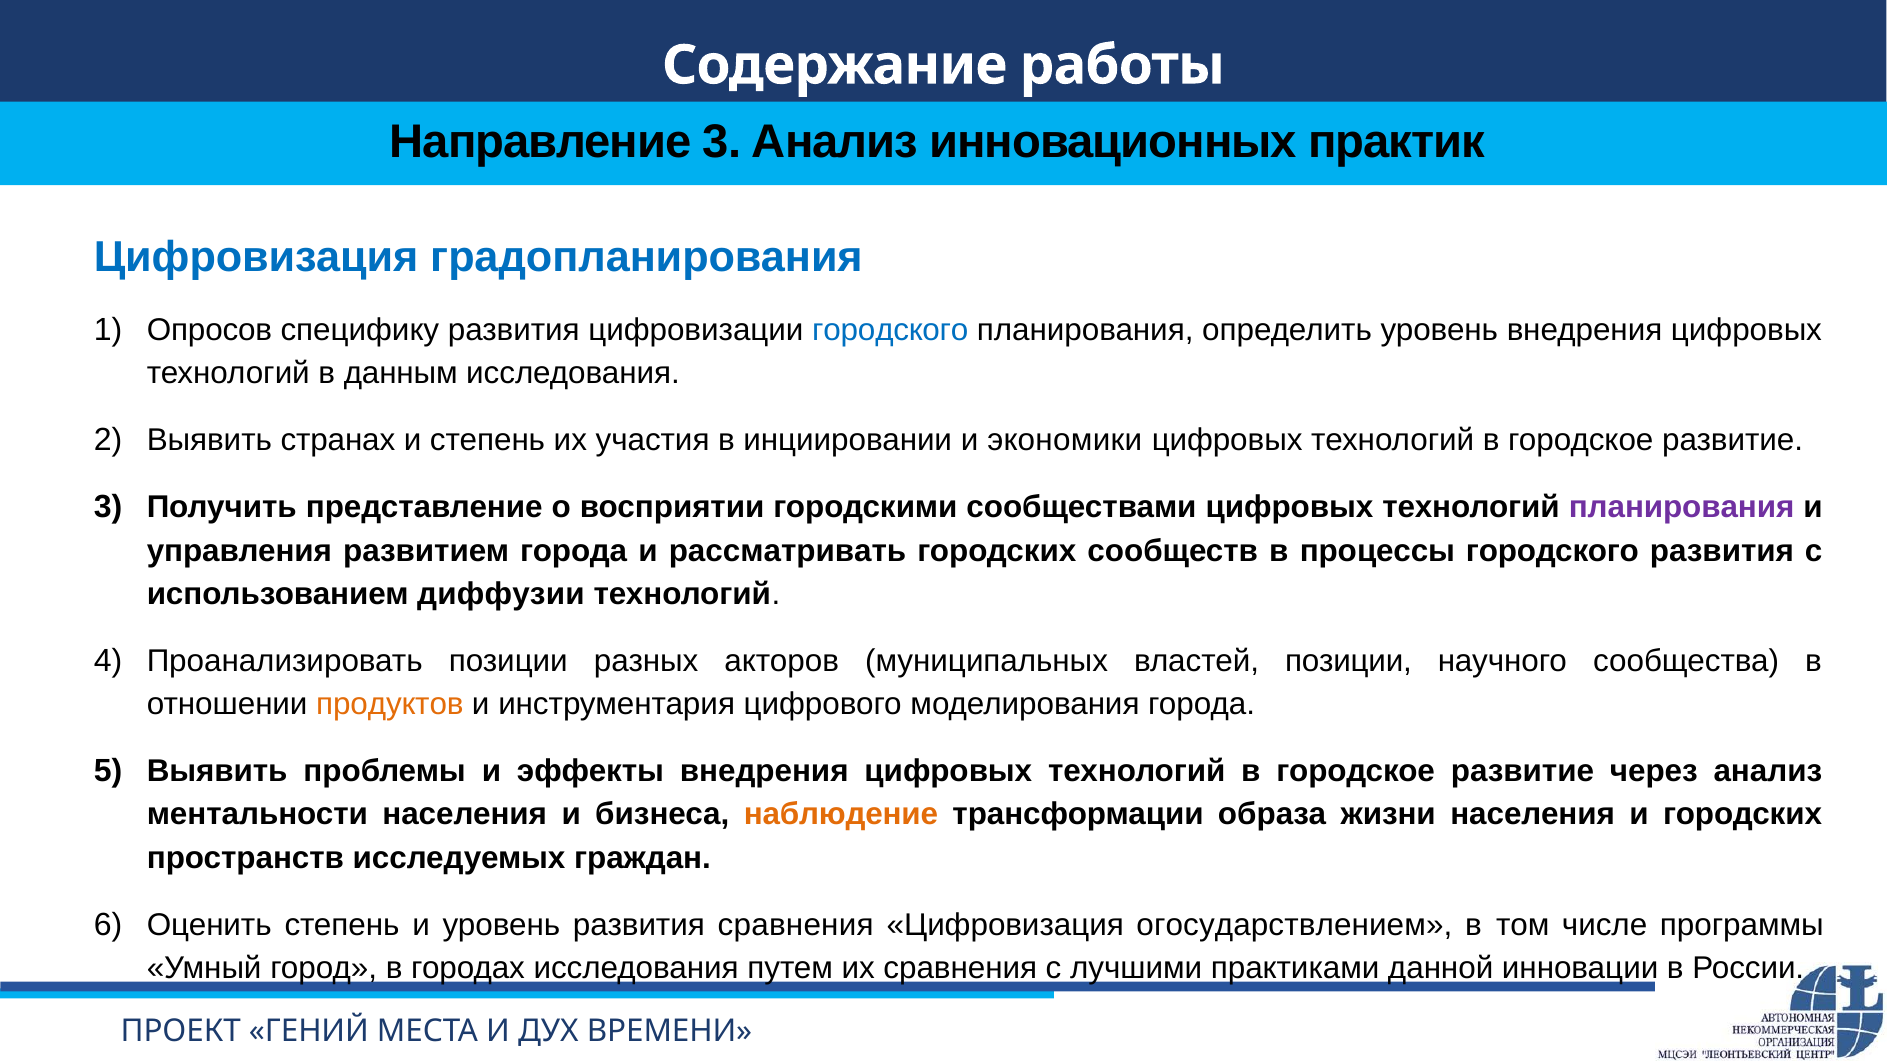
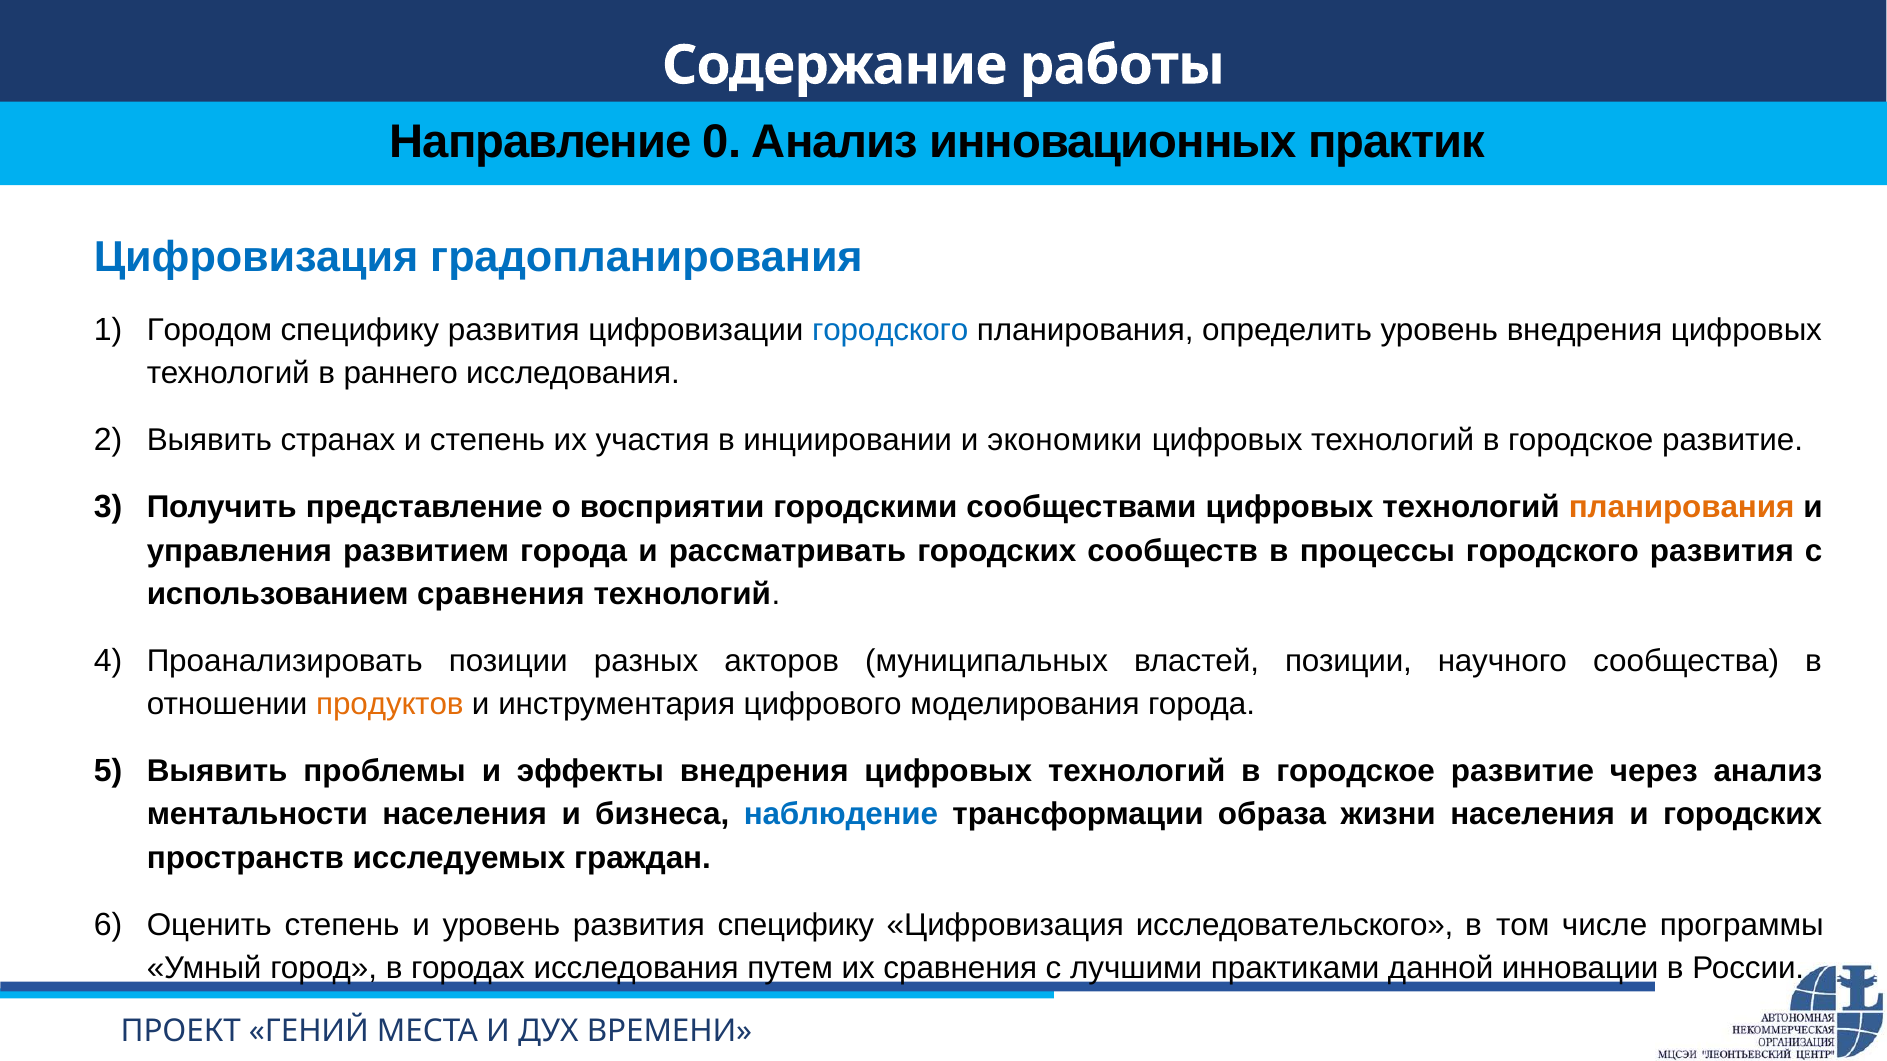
Направление 3: 3 -> 0 (722, 142)
Опросов: Опросов -> Городом (210, 330)
данным: данным -> раннего (401, 374)
планирования colour: purple -> orange (1682, 508)
использованием диффузии: диффузии -> сравнения (501, 594)
наблюдение colour: orange -> blue (841, 815)
развития сравнения: сравнения -> специфику (796, 925)
огосударствлением: огосударствлением -> исследовательского (1295, 925)
